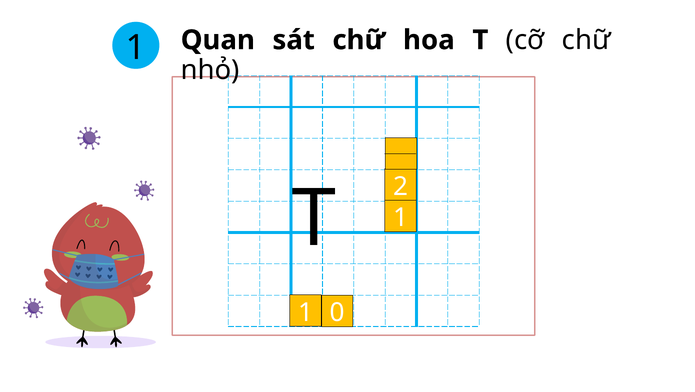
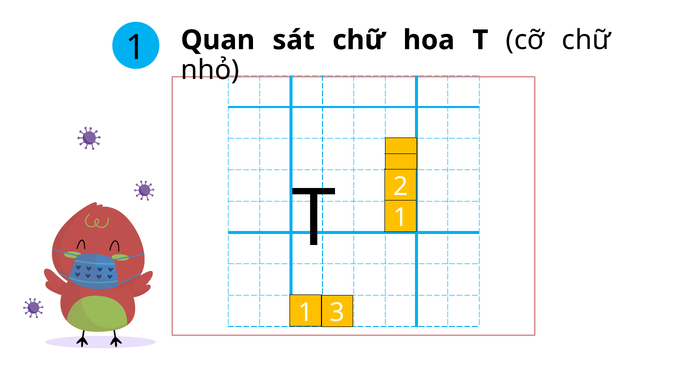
0: 0 -> 3 (337, 313)
